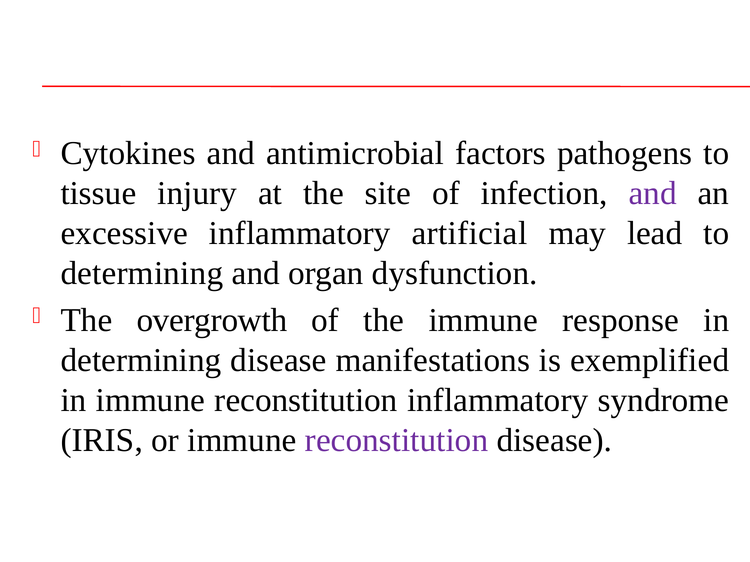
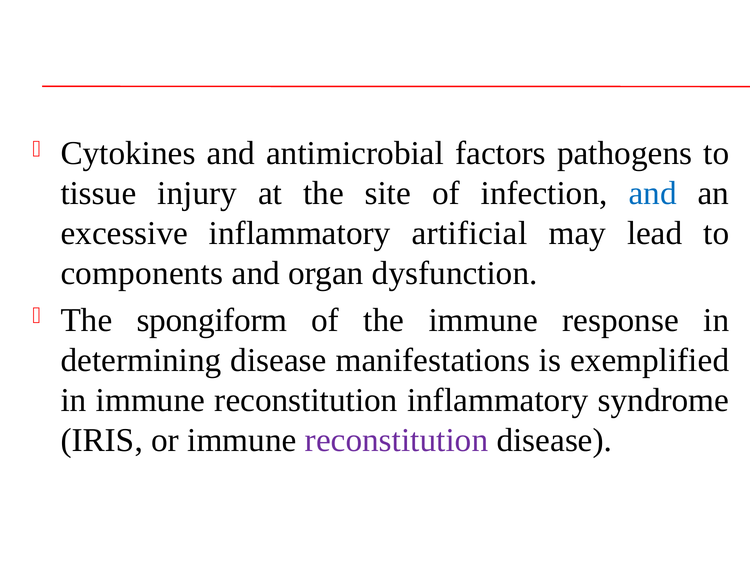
and colour: purple -> blue (653, 194)
determining: determining -> components (142, 274)
overgrowth: overgrowth -> spongiform (212, 320)
